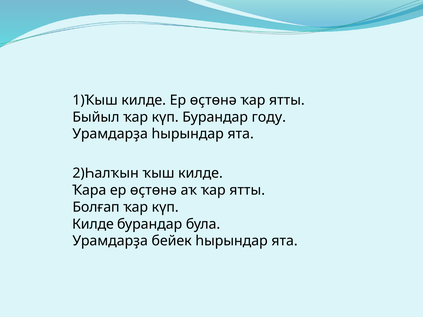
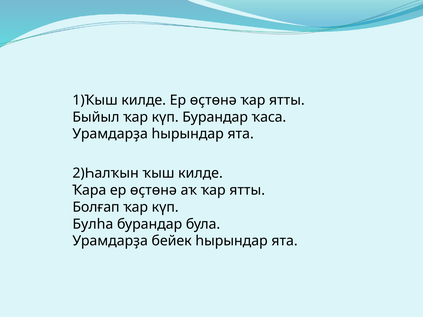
году: году -> ҡаса (269, 117)
Килде: Килде -> Булһа (93, 224)
